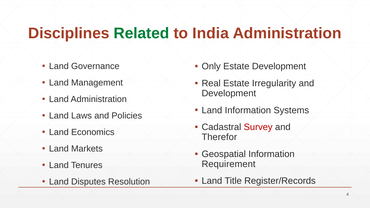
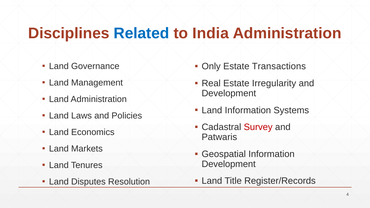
Related colour: green -> blue (142, 33)
Estate Development: Development -> Transactions (279, 66)
Therefor: Therefor -> Patwaris (219, 137)
Requirement: Requirement -> Development (229, 164)
